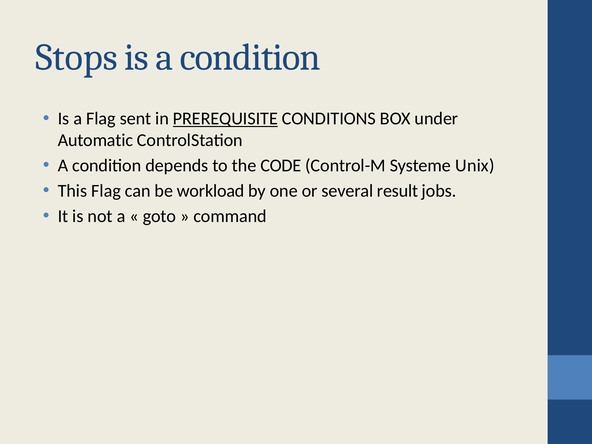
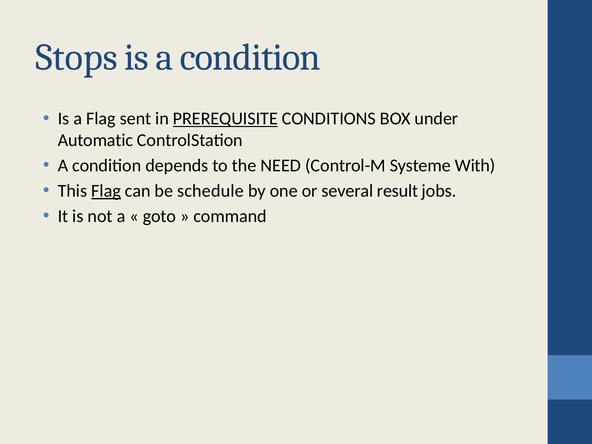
CODE: CODE -> NEED (281, 166)
Unix: Unix -> With (475, 166)
Flag underline: none -> present (106, 191)
workload: workload -> schedule (210, 191)
